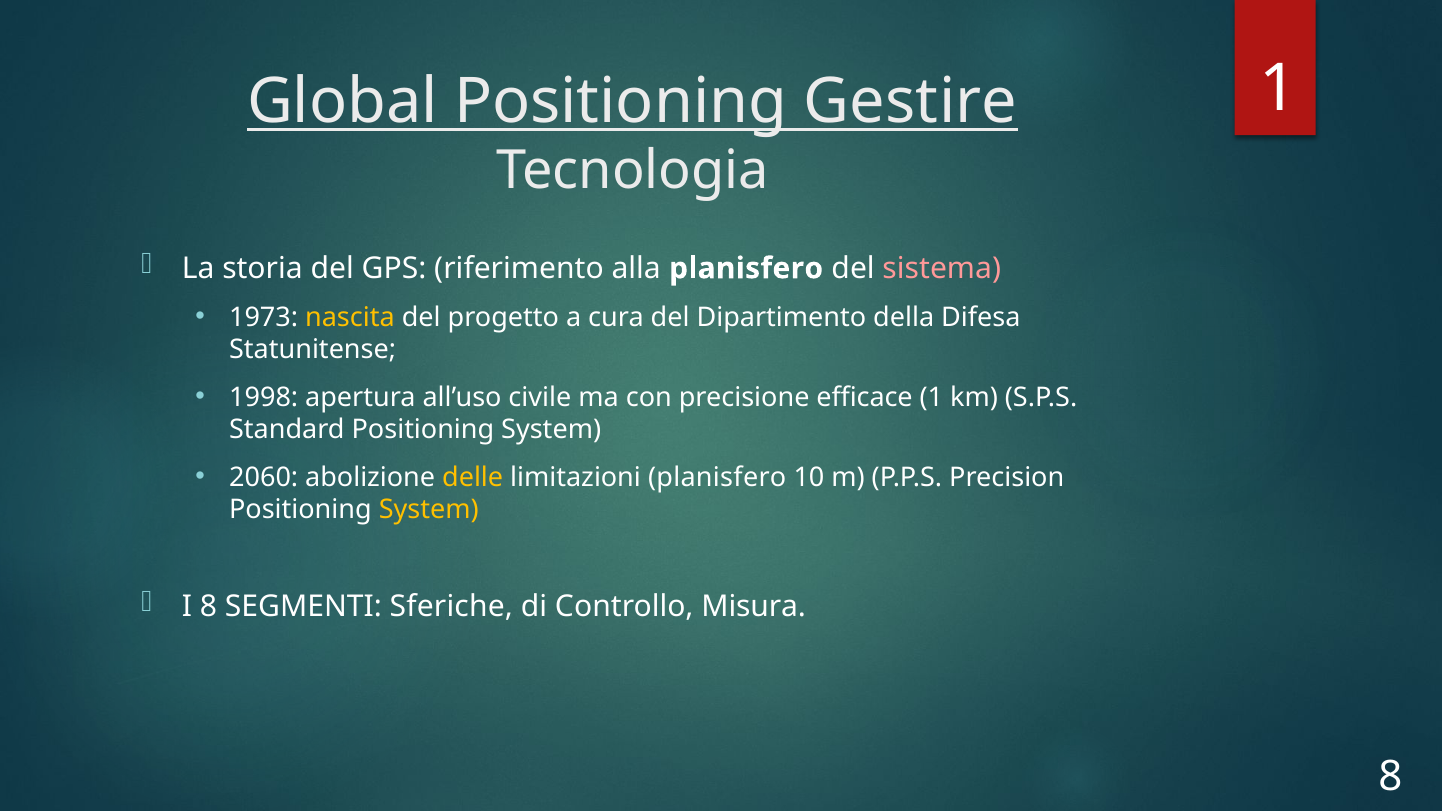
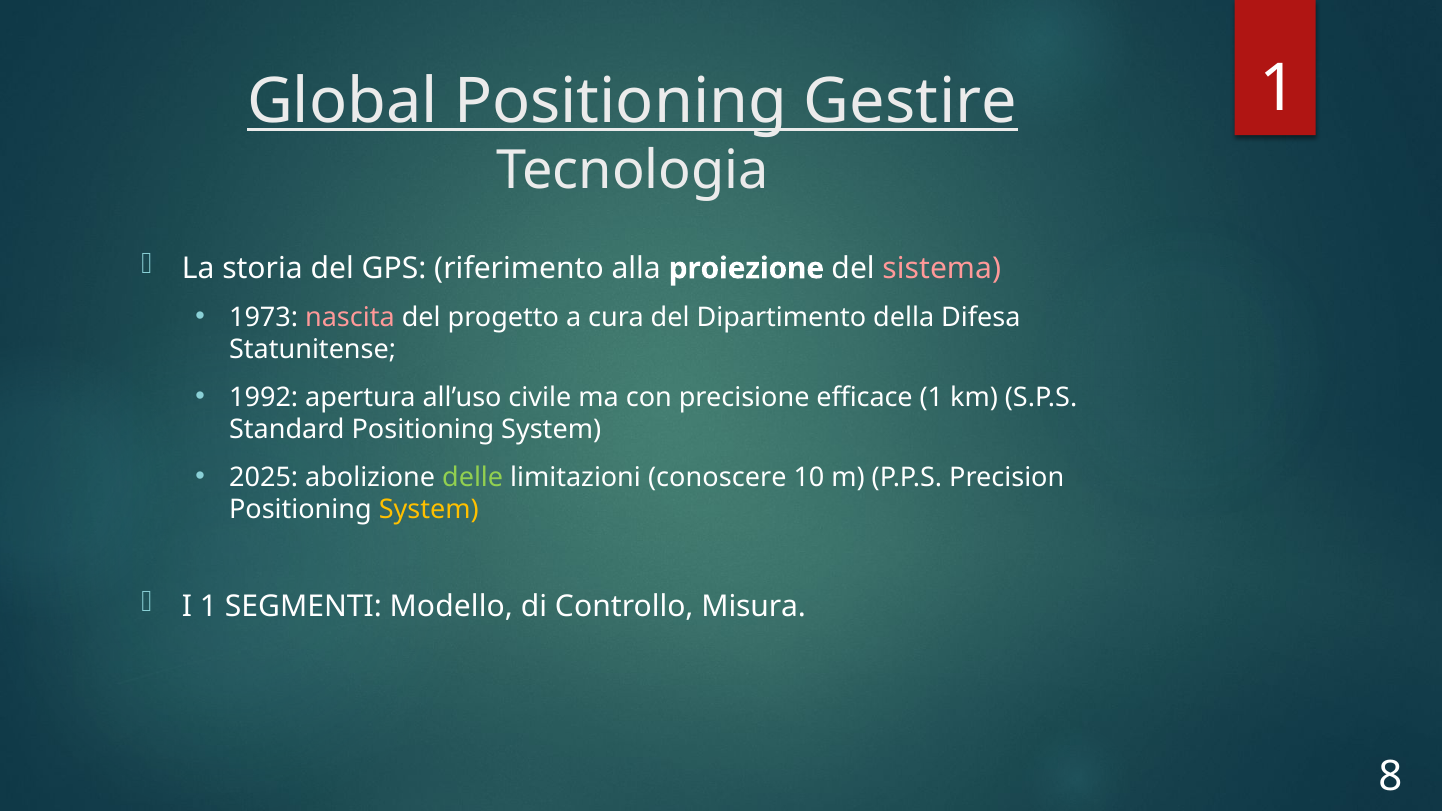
alla planisfero: planisfero -> proiezione (746, 268)
nascita colour: yellow -> pink (350, 317)
1998: 1998 -> 1992 (264, 397)
2060: 2060 -> 2025 (264, 477)
delle colour: yellow -> light green (473, 477)
limitazioni planisfero: planisfero -> conoscere (717, 477)
I 8: 8 -> 1 (208, 607)
Sferiche: Sferiche -> Modello (451, 607)
